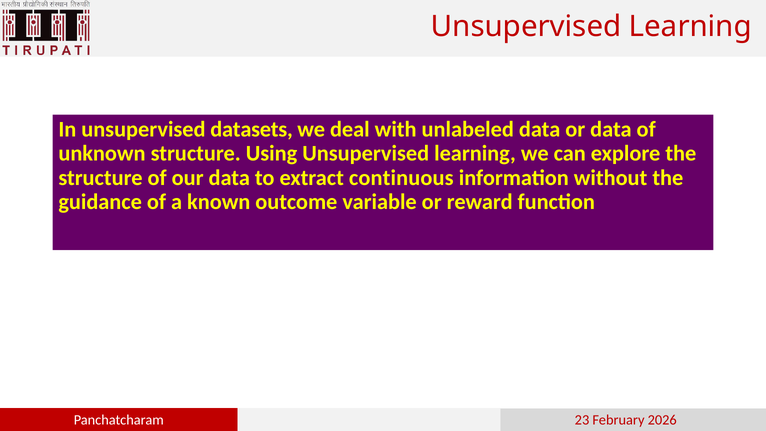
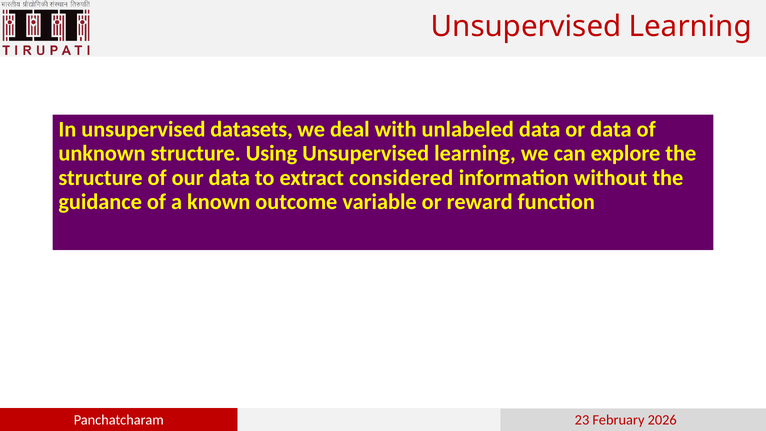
continuous: continuous -> considered (401, 178)
